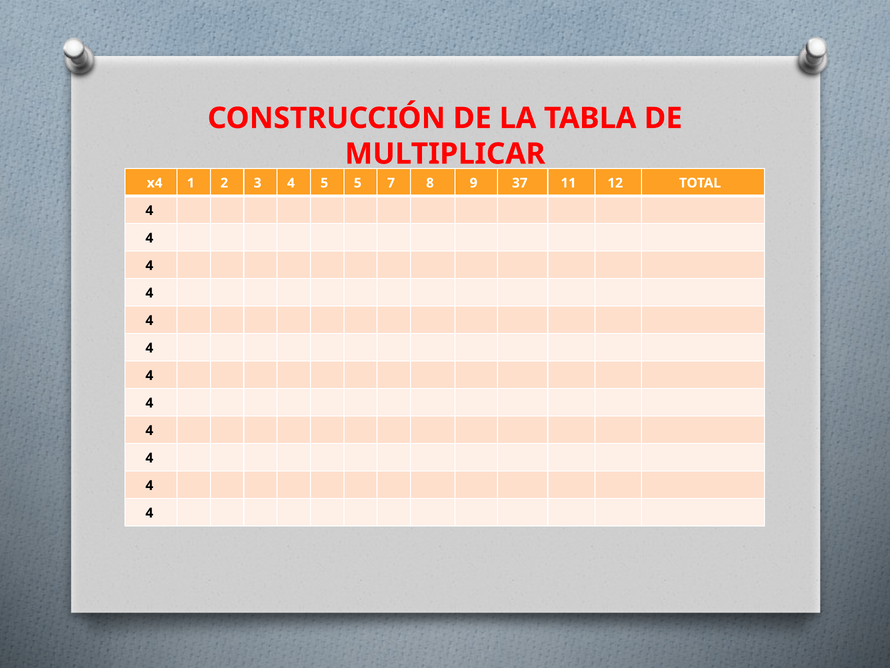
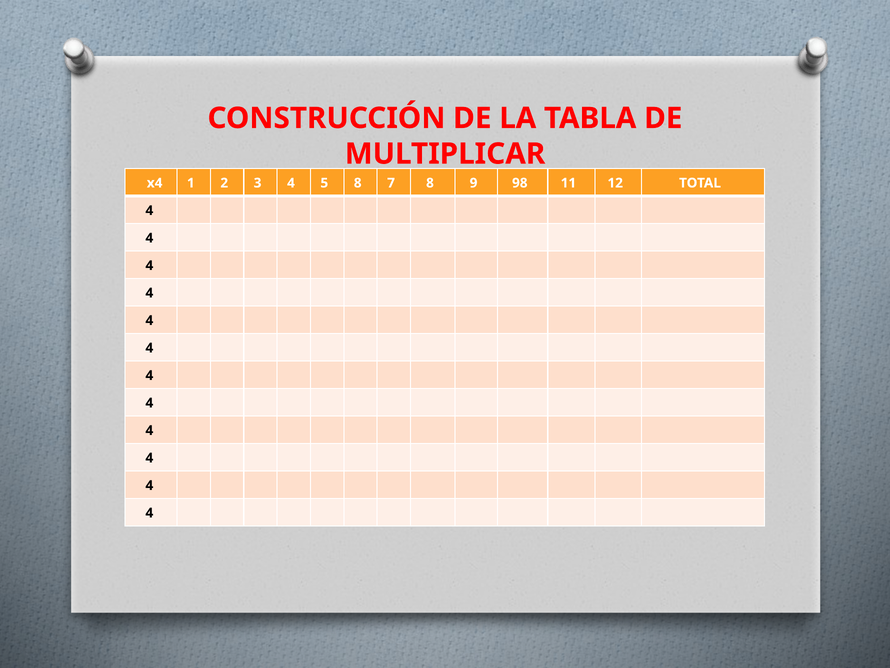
5 5: 5 -> 8 (358, 183)
37: 37 -> 98 (520, 183)
